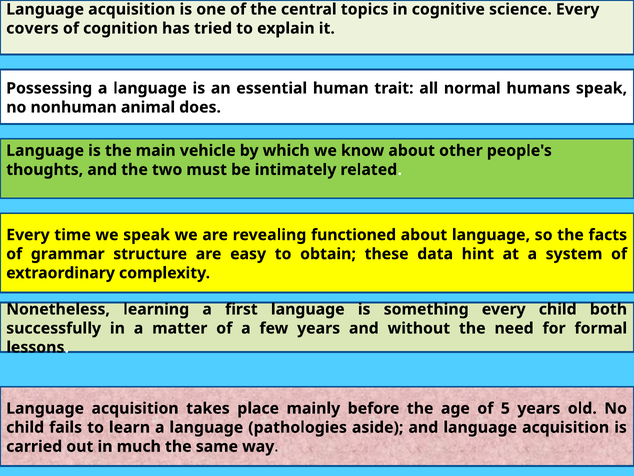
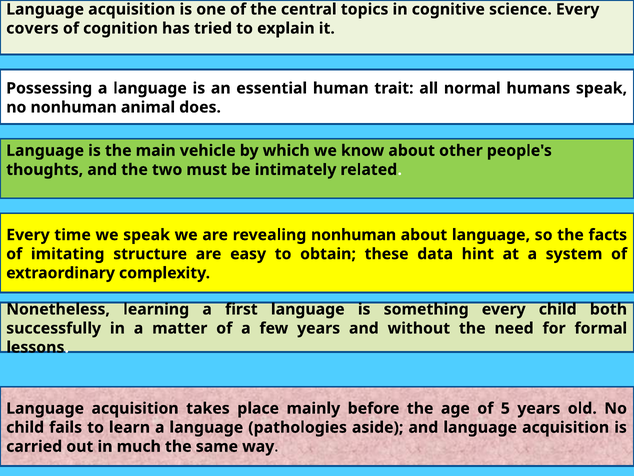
revealing functioned: functioned -> nonhuman (354, 235)
grammar: grammar -> imitating (68, 254)
